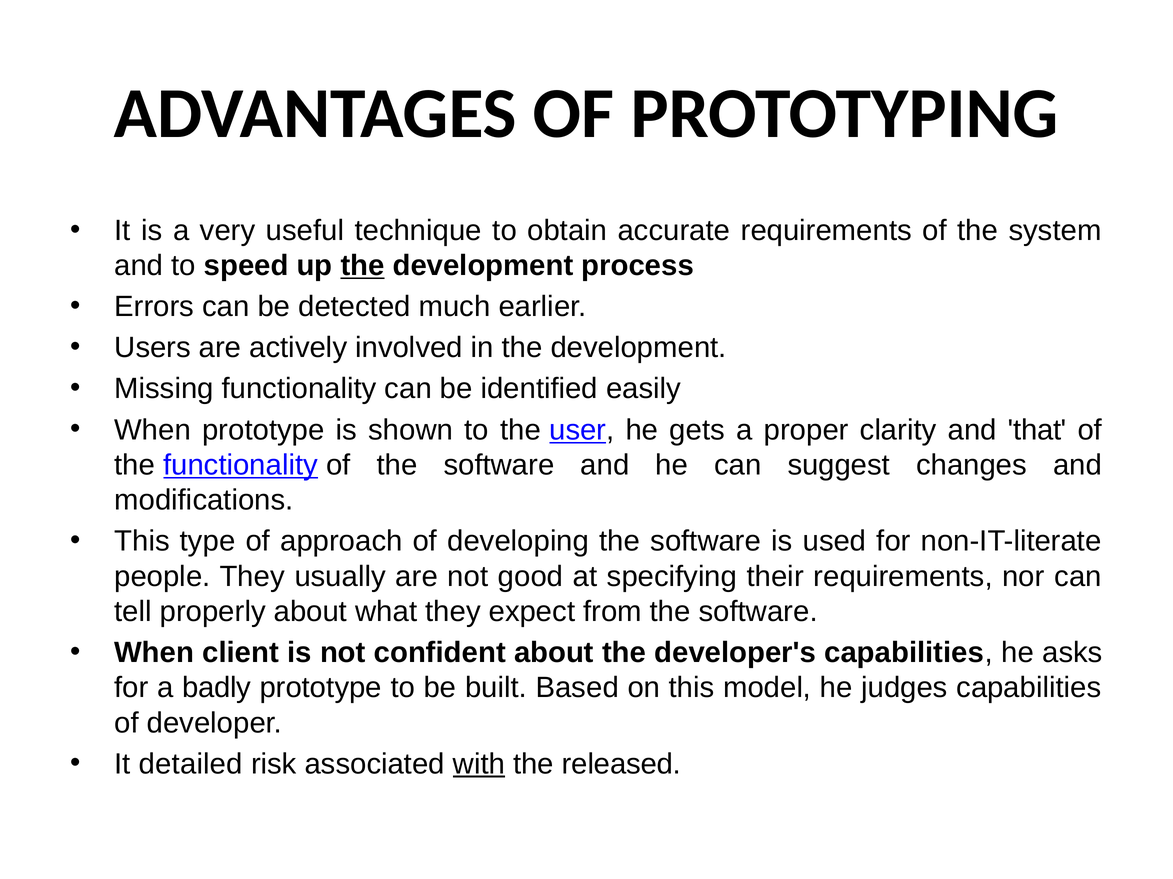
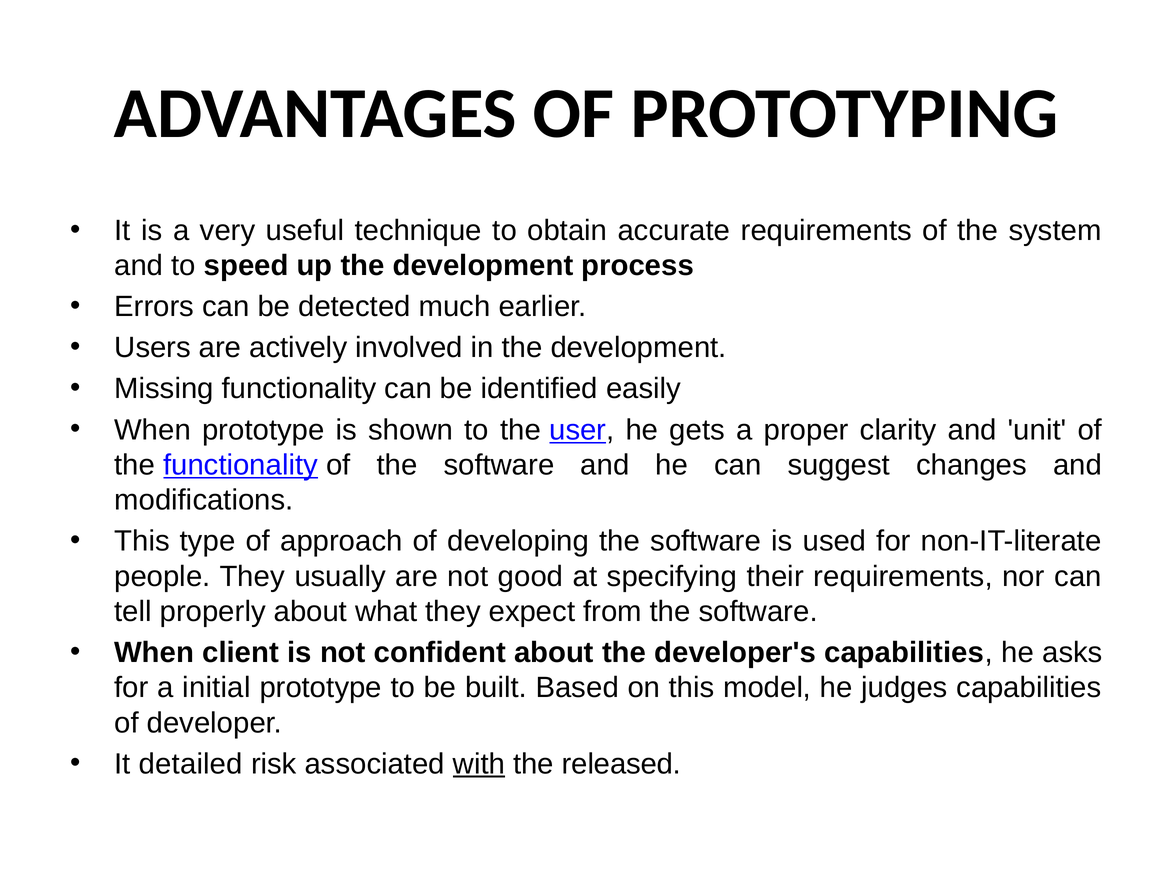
the underline: present -> none (363, 266)
that: that -> unit (1037, 430)
badly: badly -> initial (216, 688)
